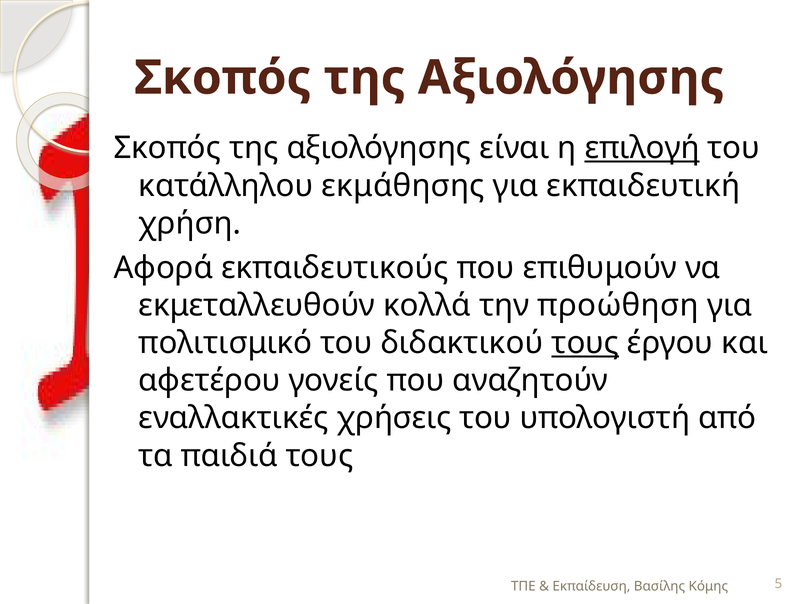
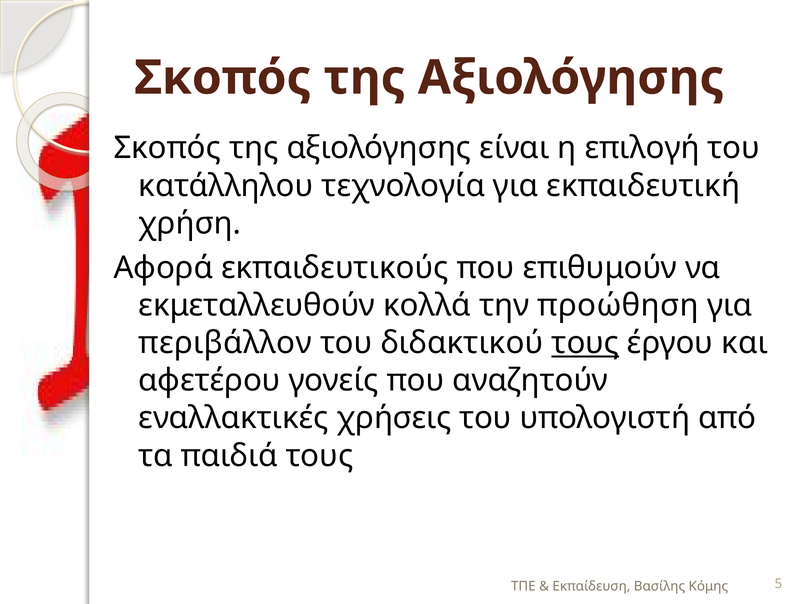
επιλογή underline: present -> none (642, 148)
εκμάθησης: εκμάθησης -> τεχνολογία (403, 186)
πολιτισμικό: πολιτισμικό -> περιβάλλον (225, 343)
